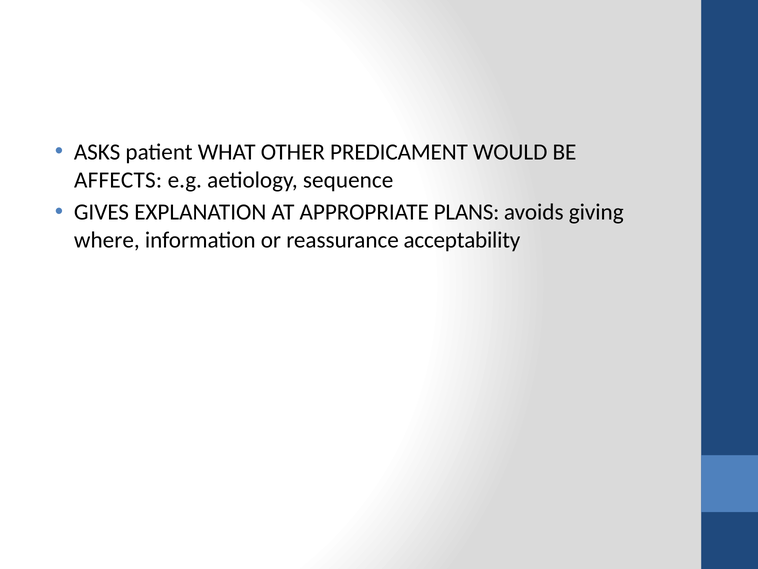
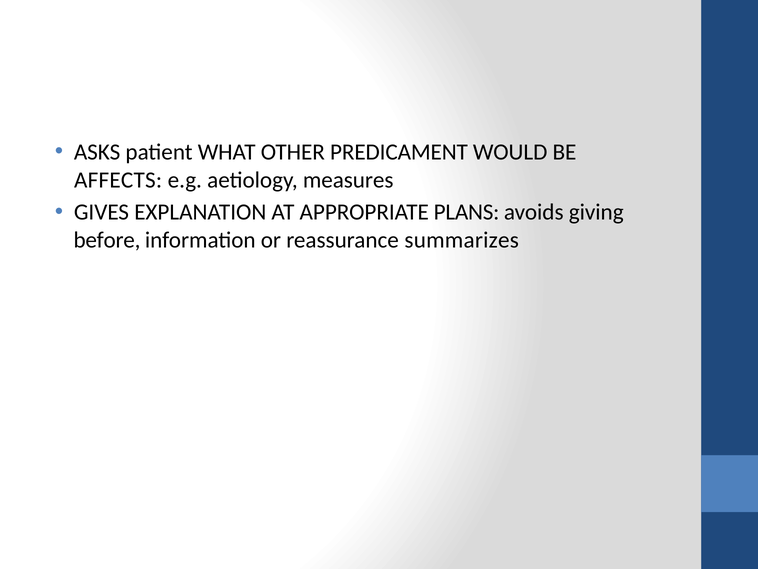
sequence: sequence -> measures (348, 180)
where: where -> before (107, 240)
acceptability: acceptability -> summarizes (462, 240)
